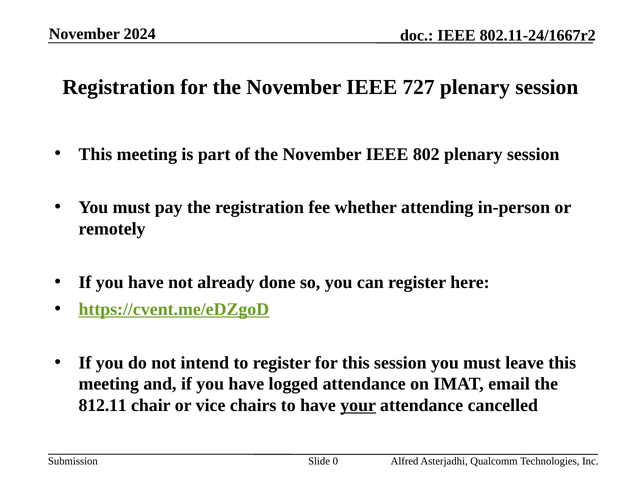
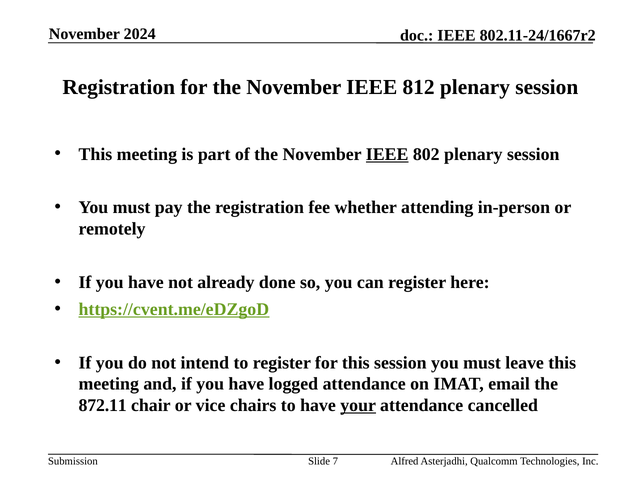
727: 727 -> 812 (419, 87)
IEEE underline: none -> present (387, 154)
812.11: 812.11 -> 872.11 (103, 405)
0: 0 -> 7 (335, 461)
